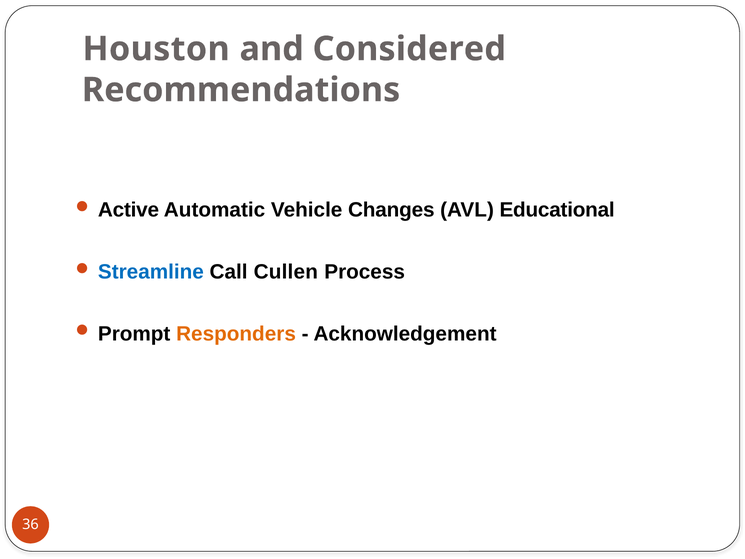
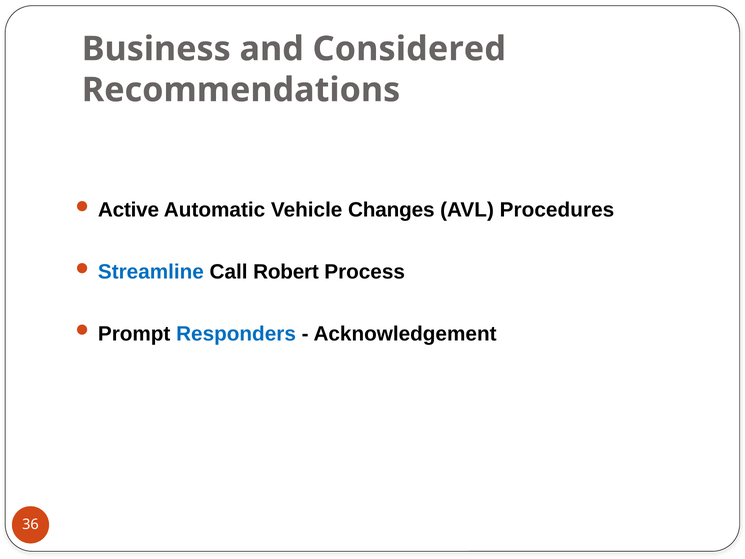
Houston: Houston -> Business (156, 49)
Educational: Educational -> Procedures (557, 210)
Cullen: Cullen -> Robert (286, 272)
Responders colour: orange -> blue (236, 334)
